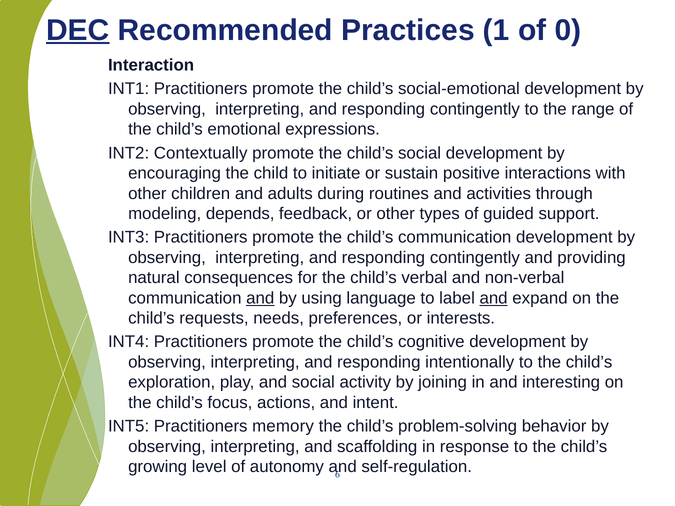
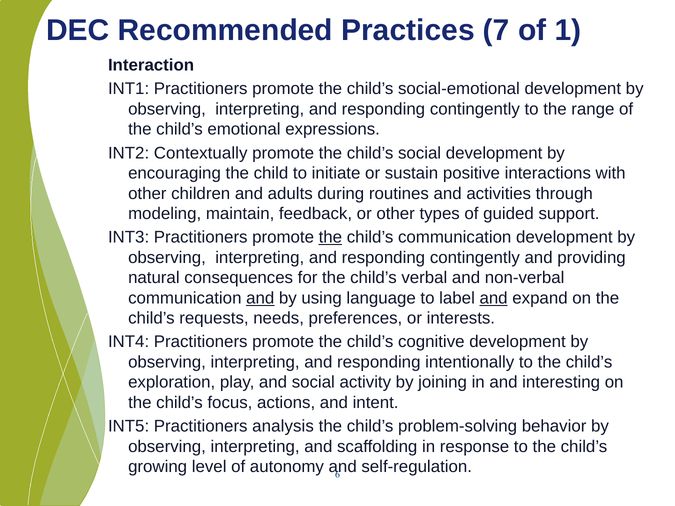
DEC underline: present -> none (78, 30)
1: 1 -> 7 (496, 30)
0: 0 -> 1 (568, 30)
depends: depends -> maintain (240, 214)
the underline: none -> present (330, 237)
memory: memory -> analysis (283, 426)
